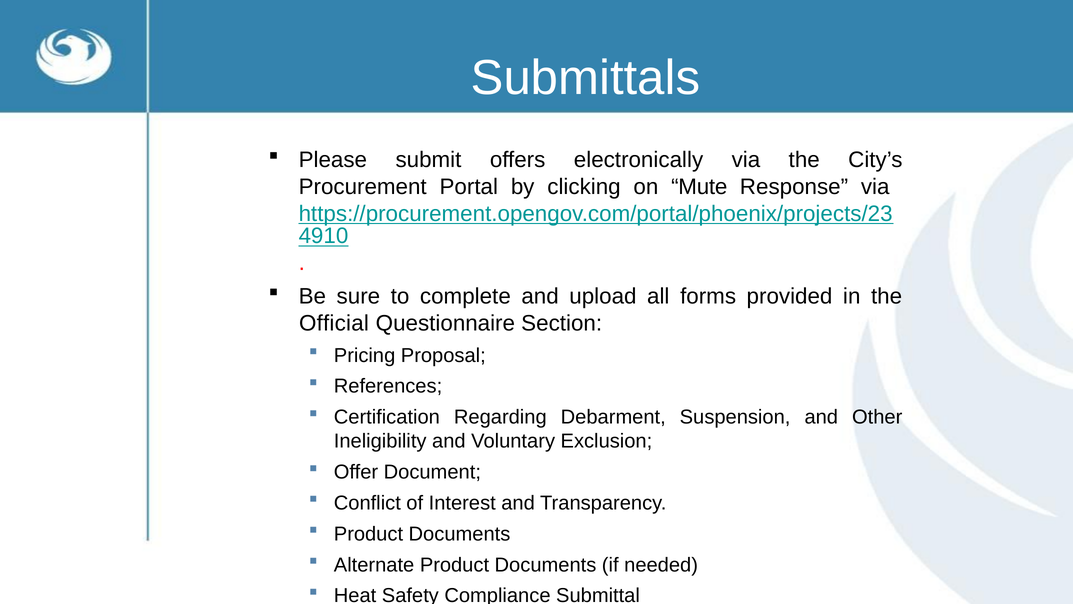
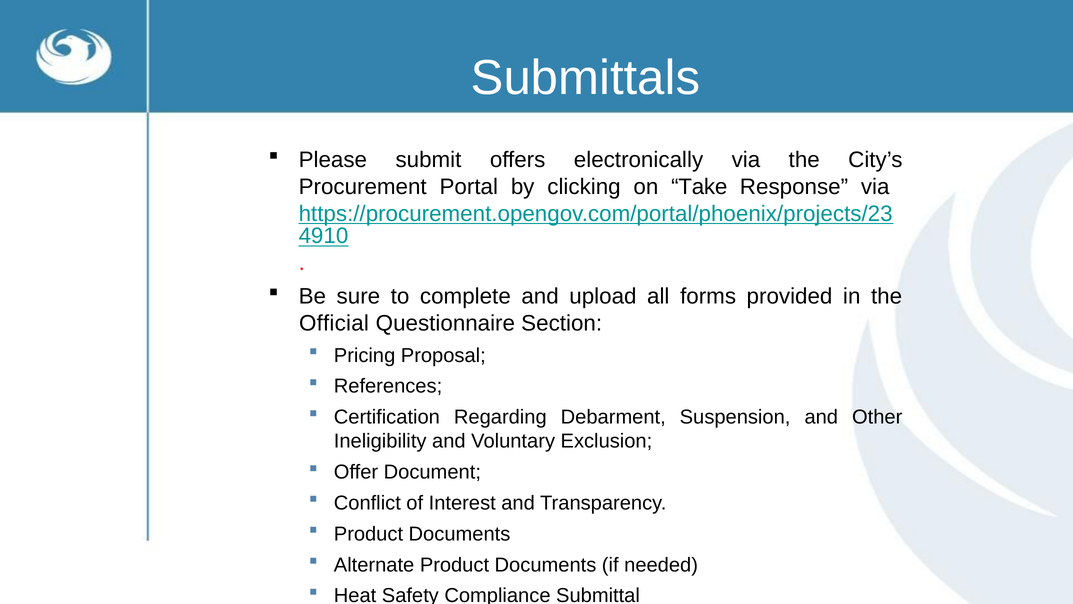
Mute: Mute -> Take (699, 187)
